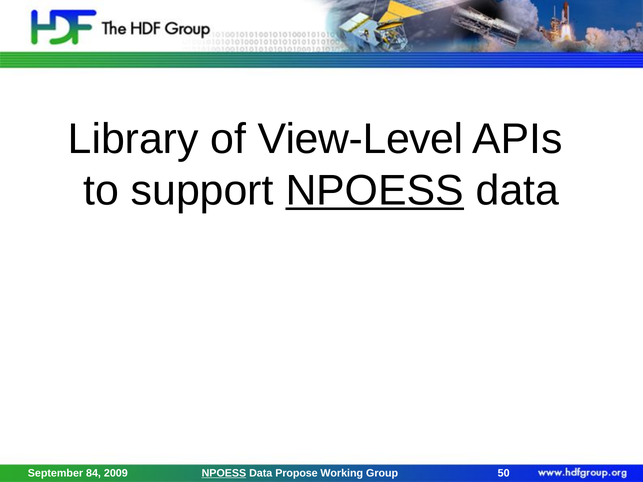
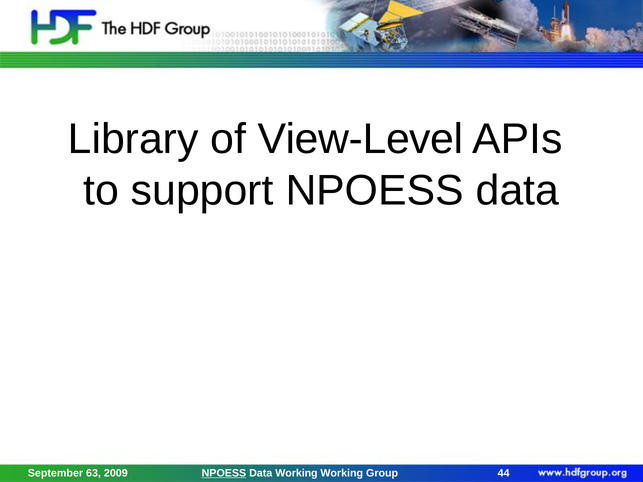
NPOESS underline: present -> none (375, 191)
84: 84 -> 63 (93, 473)
Data Propose: Propose -> Working (296, 473)
50: 50 -> 44 (504, 473)
